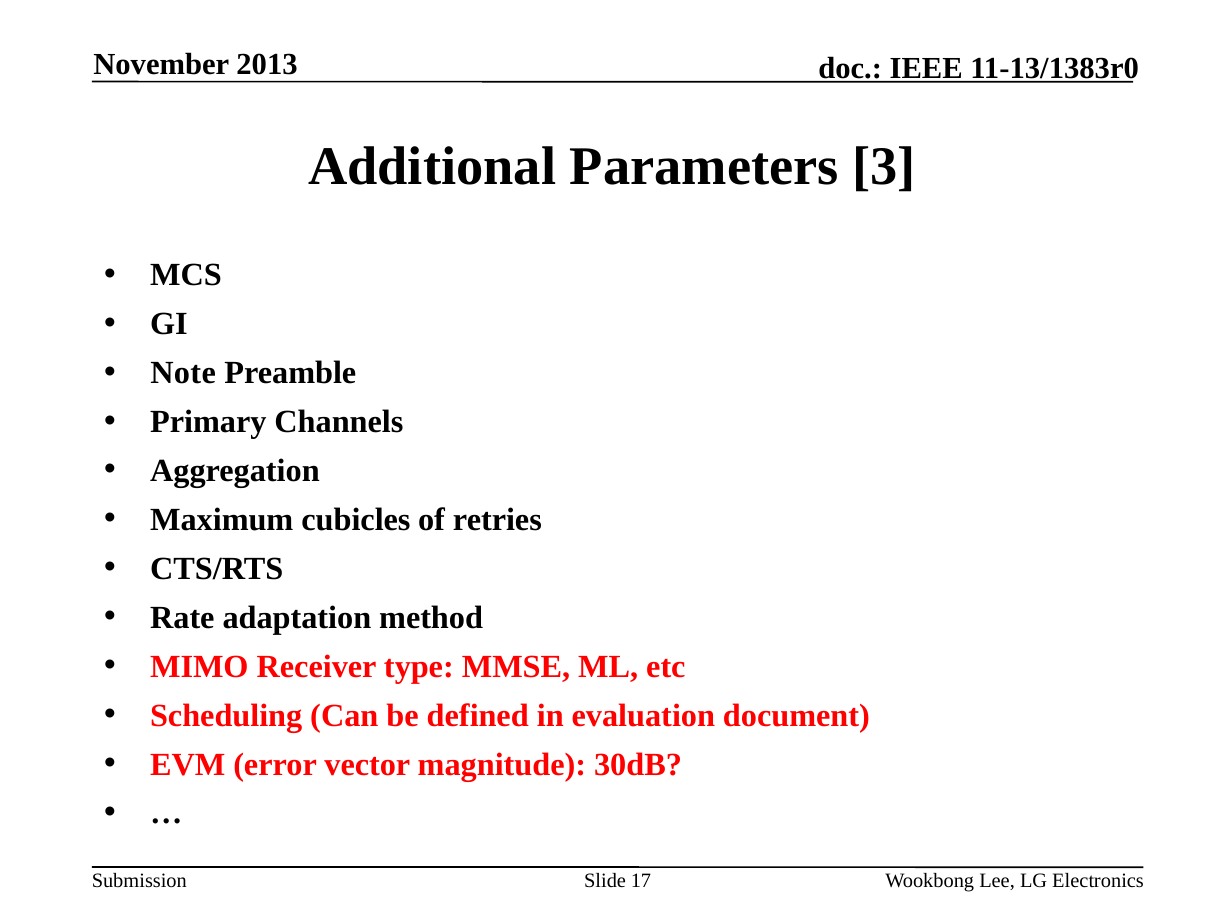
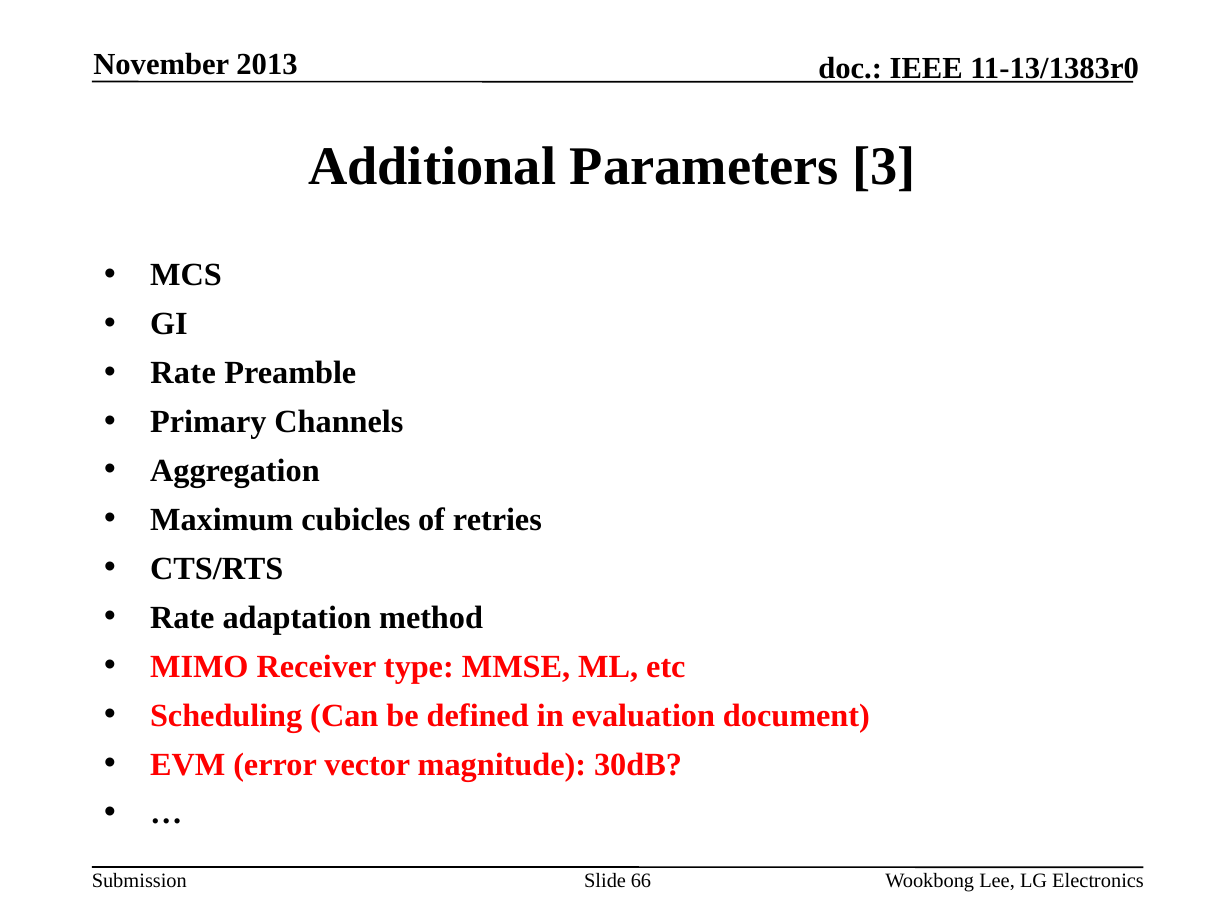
Note: Note -> Rate (183, 373)
17: 17 -> 66 (641, 881)
